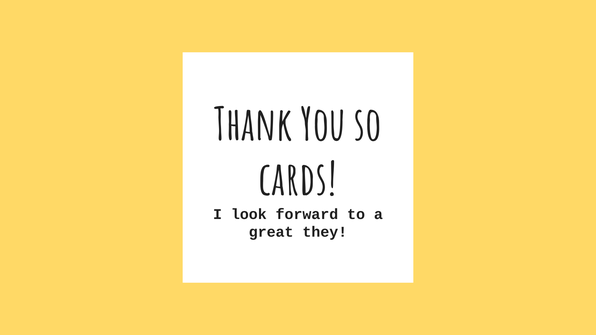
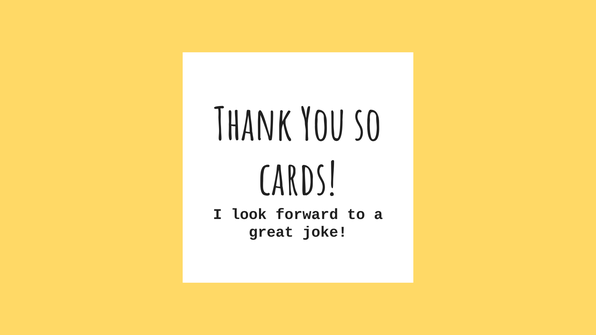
they: they -> joke (325, 232)
